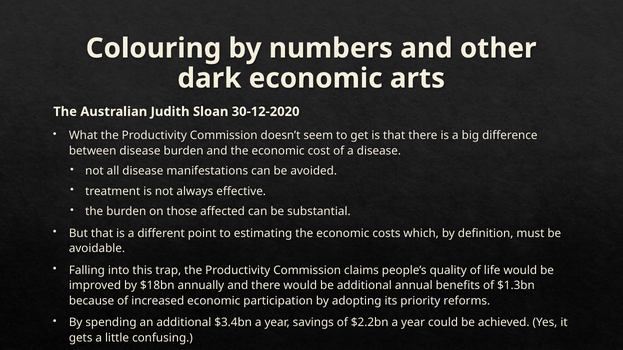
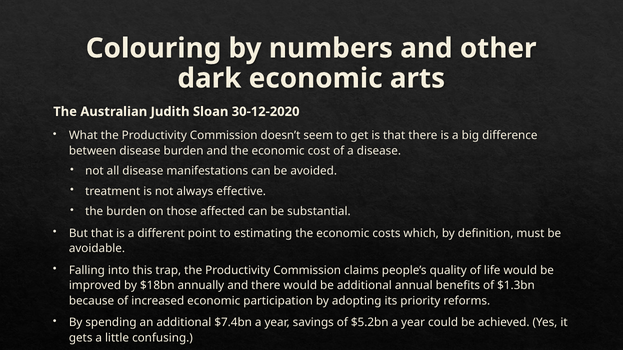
$3.4bn: $3.4bn -> $7.4bn (233, 323)
$2.2bn: $2.2bn -> $5.2bn (370, 323)
